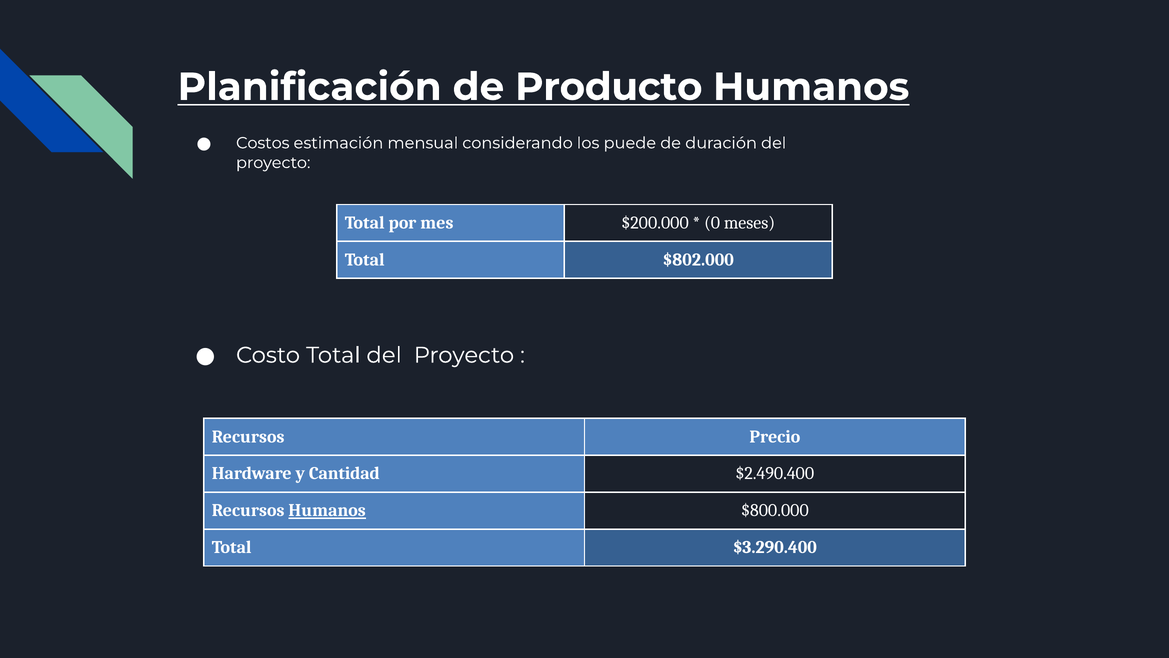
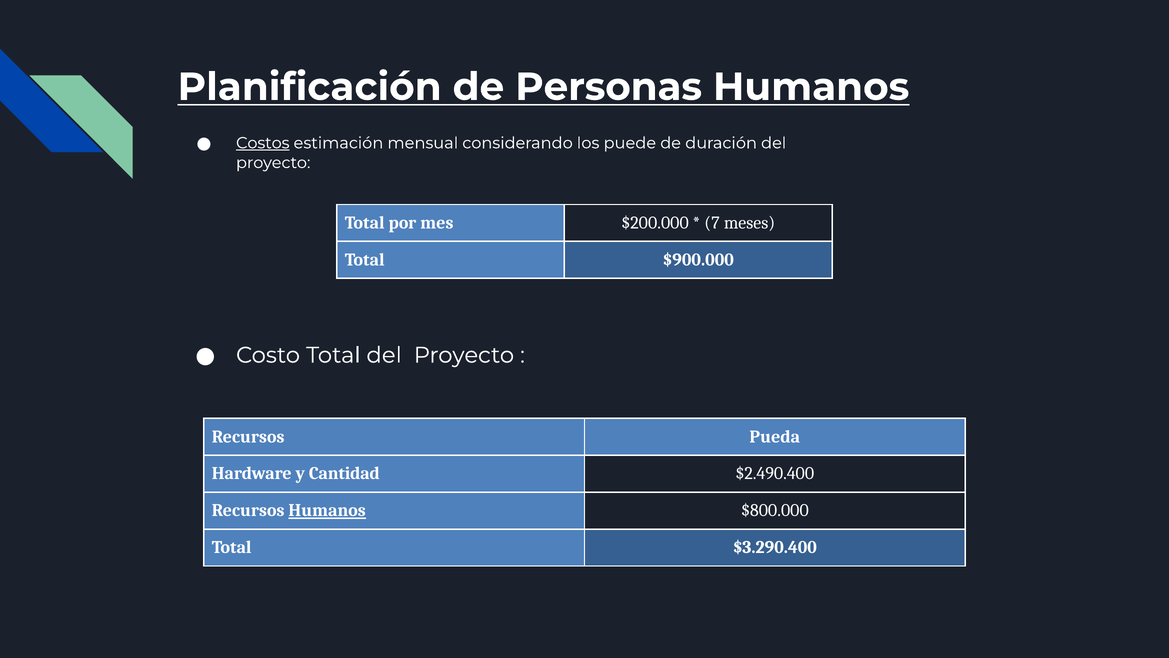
Producto: Producto -> Personas (609, 87)
Costos underline: none -> present (263, 143)
0: 0 -> 7 (712, 223)
$802.000: $802.000 -> $900.000 (698, 260)
Precio: Precio -> Pueda (775, 436)
